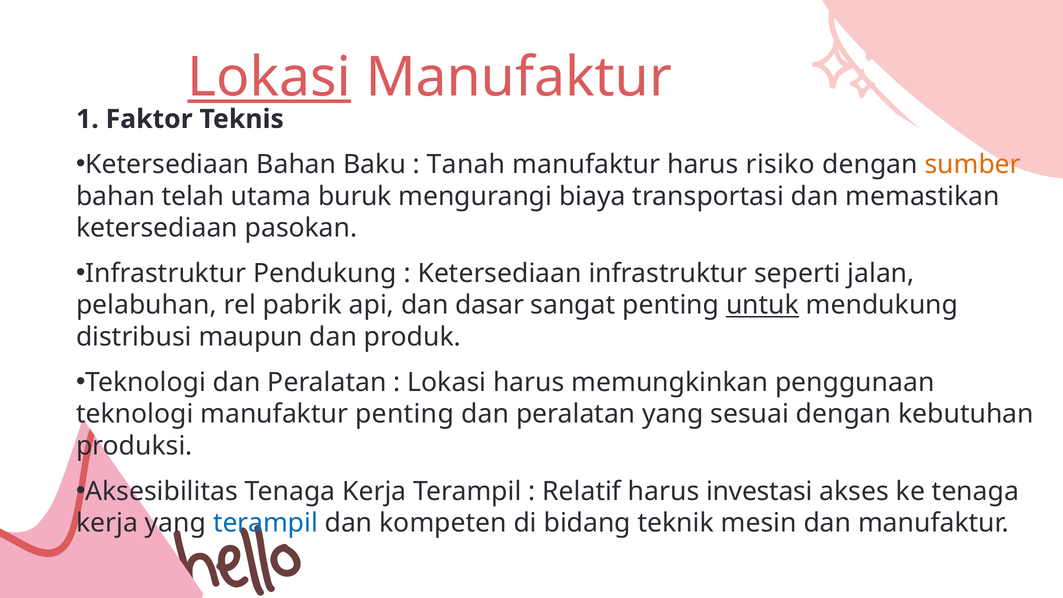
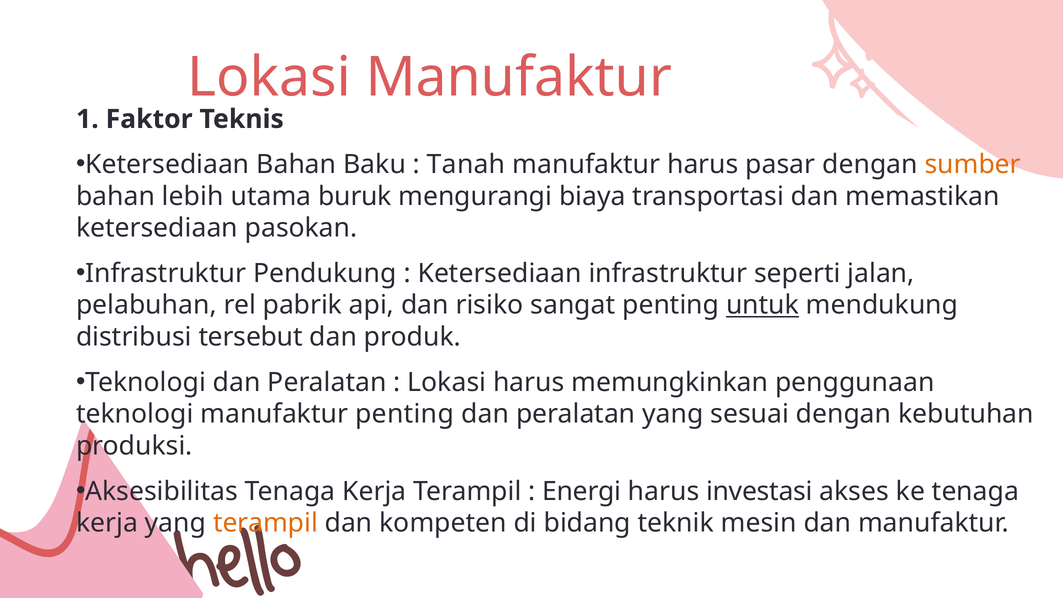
Lokasi underline: present -> none (269, 77)
risiko: risiko -> pasar (780, 164)
telah: telah -> lebih (193, 196)
dasar: dasar -> risiko (490, 305)
maupun: maupun -> tersebut (251, 337)
Relatif: Relatif -> Energi (582, 491)
terampil colour: blue -> orange (265, 523)
